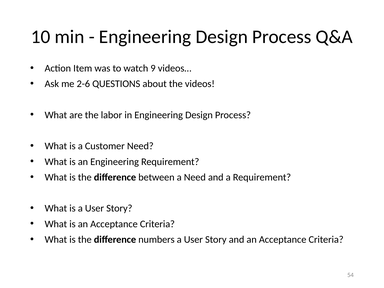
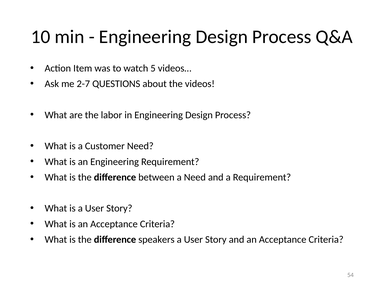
9: 9 -> 5 (153, 68)
2-6: 2-6 -> 2-7 (83, 84)
numbers: numbers -> speakers (156, 240)
